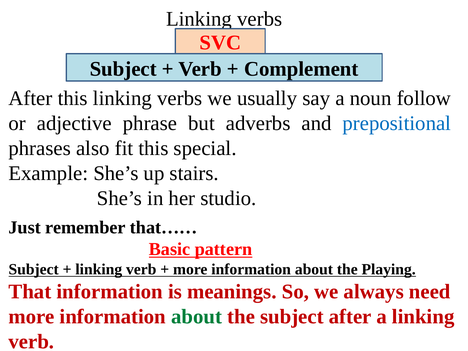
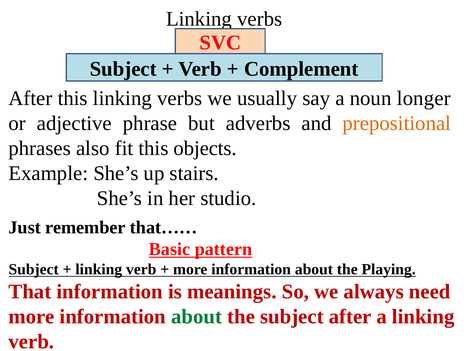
follow: follow -> longer (424, 98)
prepositional colour: blue -> orange (397, 123)
special: special -> objects (205, 148)
